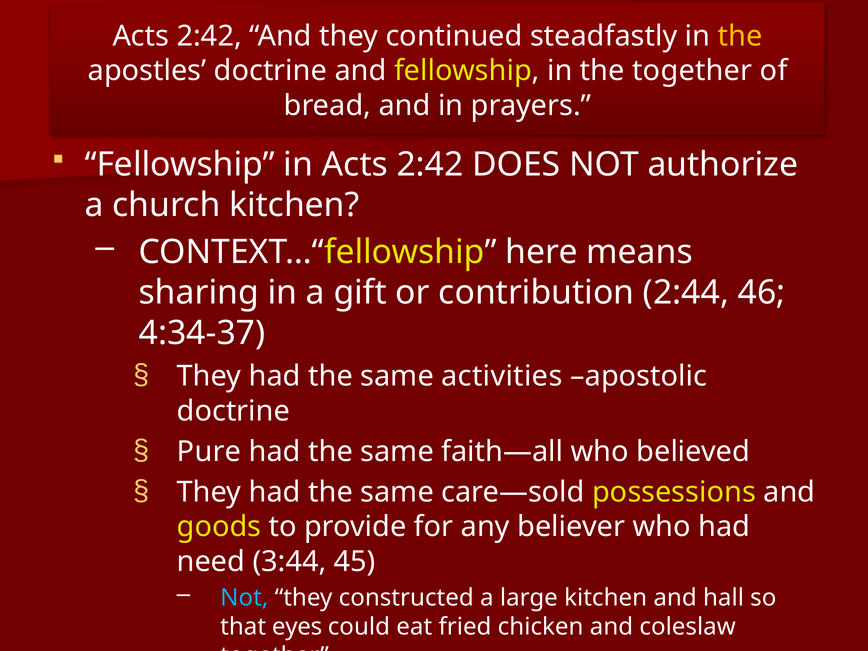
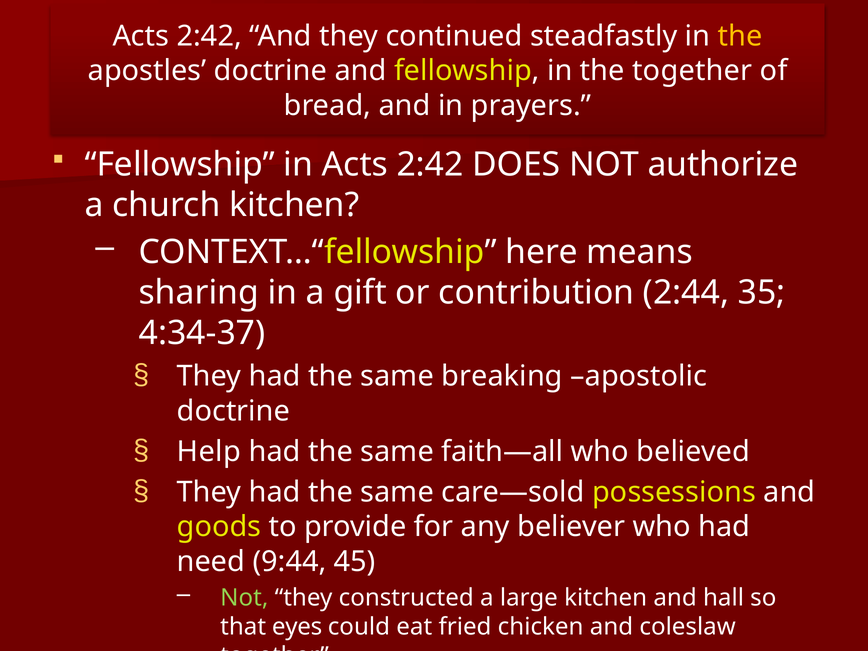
46: 46 -> 35 (762, 293)
activities: activities -> breaking (502, 376)
Pure: Pure -> Help (209, 452)
3:44: 3:44 -> 9:44 (290, 562)
Not colour: light blue -> light green (244, 598)
